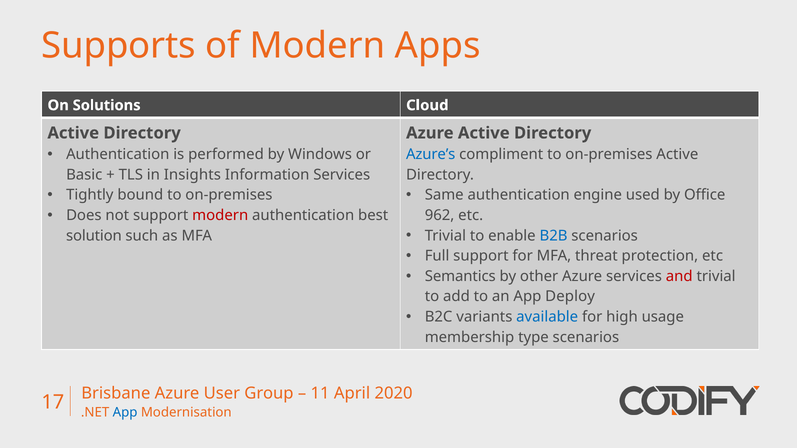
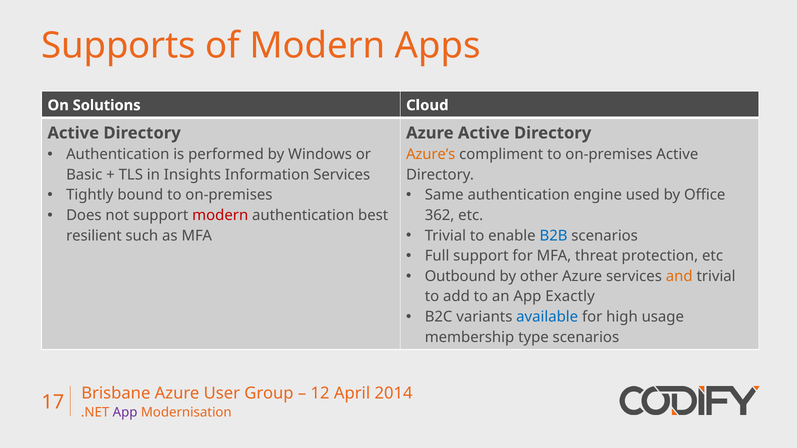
Azure’s colour: blue -> orange (431, 154)
962: 962 -> 362 (440, 215)
solution: solution -> resilient (94, 236)
Semantics: Semantics -> Outbound (460, 276)
and colour: red -> orange (679, 276)
Deploy: Deploy -> Exactly (570, 297)
11: 11 -> 12 (320, 394)
2020: 2020 -> 2014 (394, 394)
App colour: blue -> purple (125, 413)
